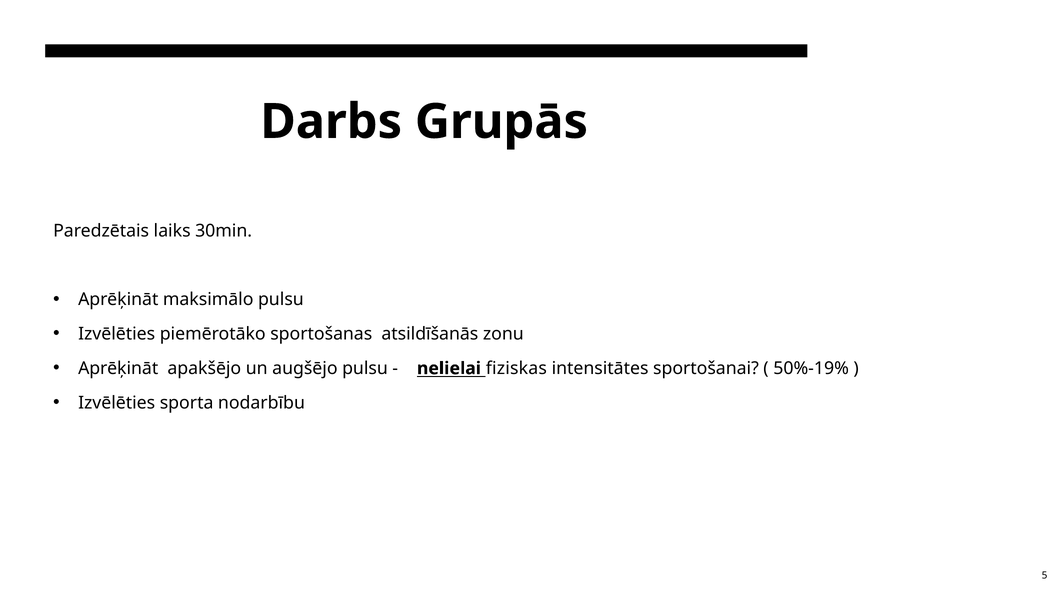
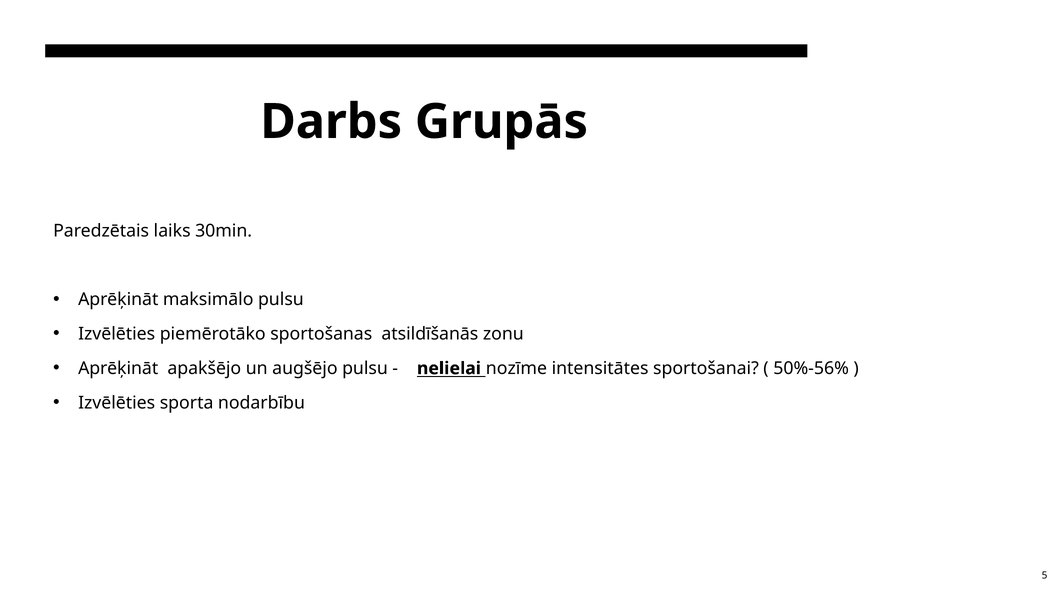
fiziskas: fiziskas -> nozīme (516, 369)
50%-19%: 50%-19% -> 50%-56% (811, 369)
